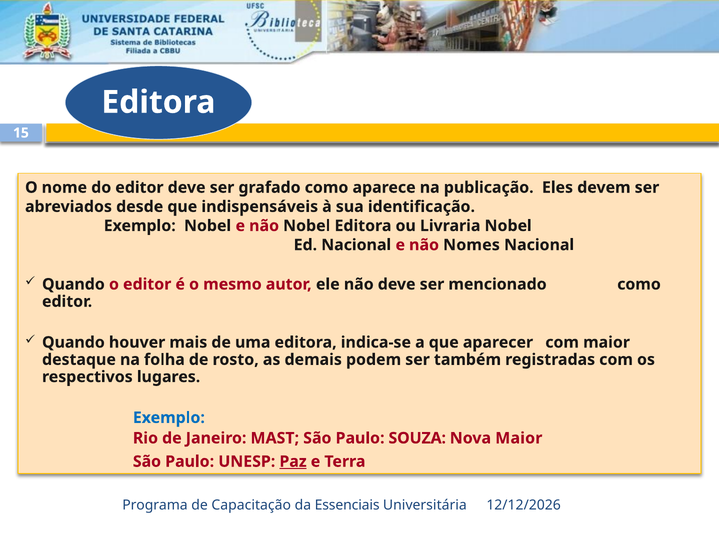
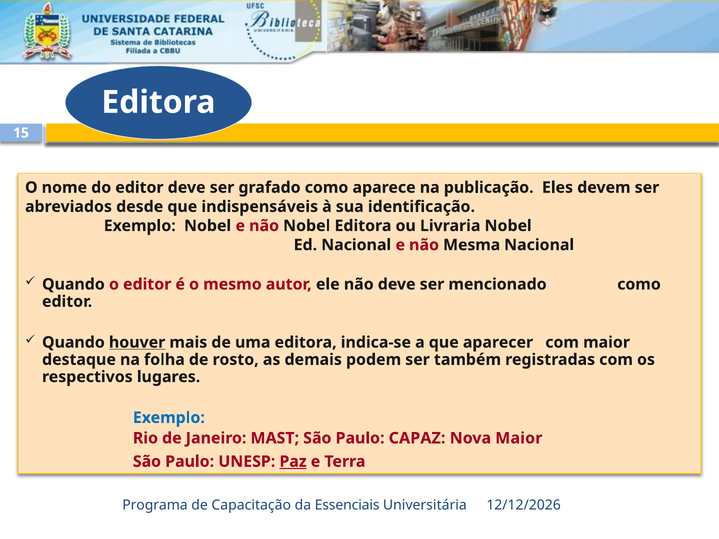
Nomes: Nomes -> Mesma (472, 245)
houver underline: none -> present (137, 343)
SOUZA: SOUZA -> CAPAZ (417, 438)
